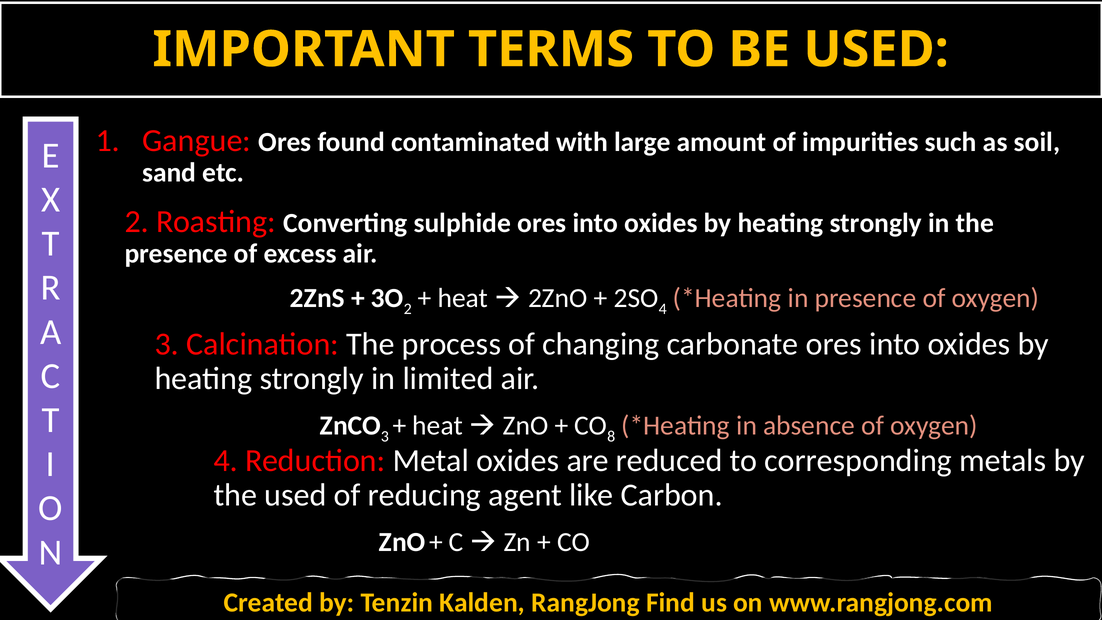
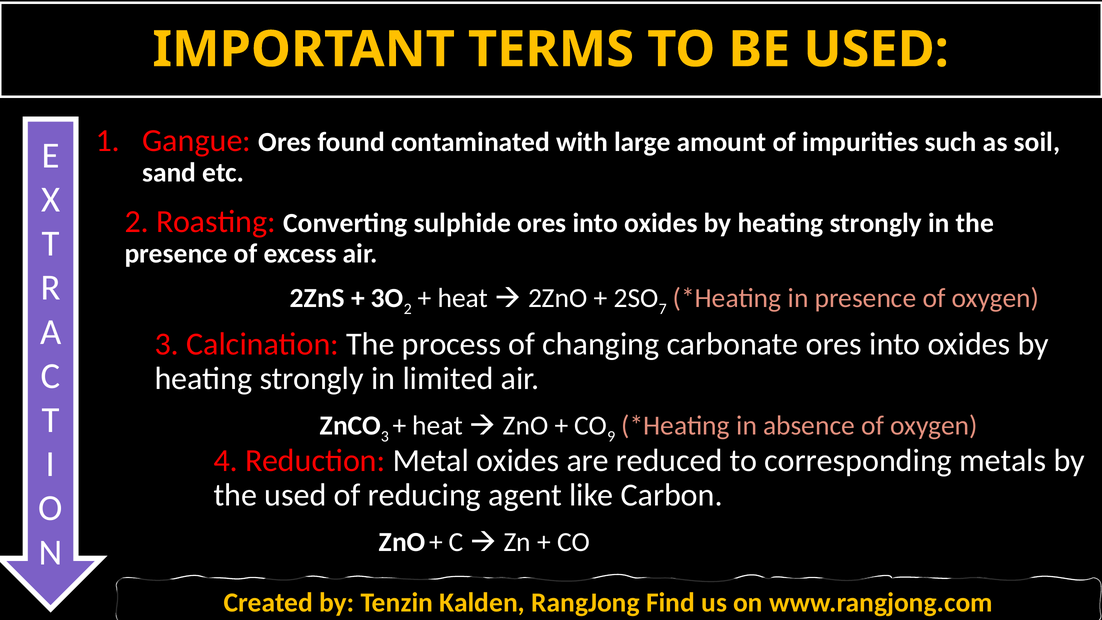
4: 4 -> 7 (663, 309)
8: 8 -> 9 (611, 436)
